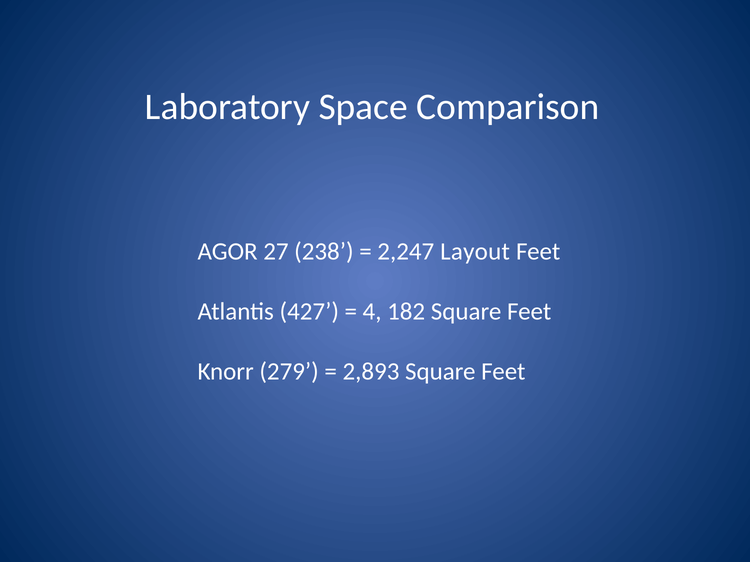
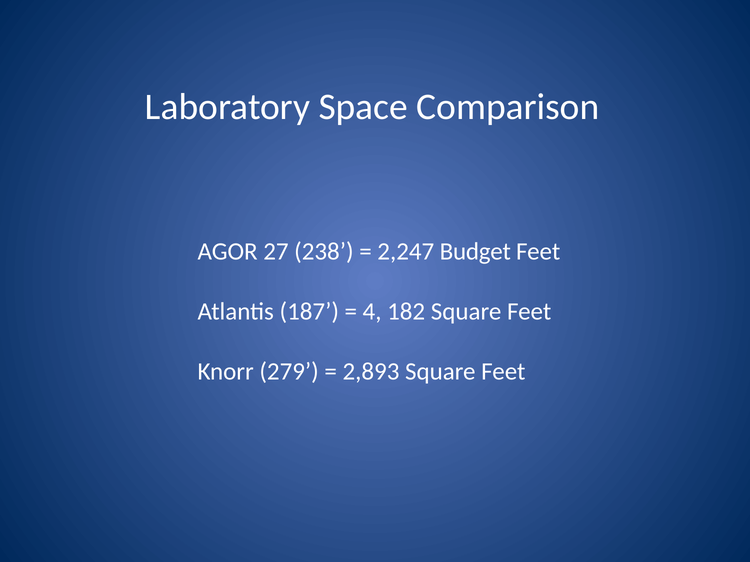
Layout: Layout -> Budget (475, 252)
427: 427 -> 187 (309, 312)
